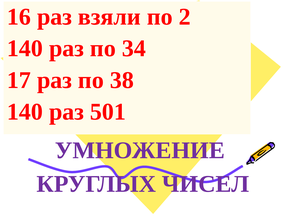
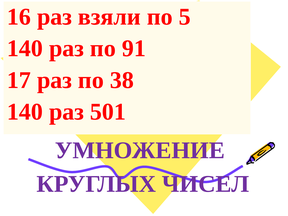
2: 2 -> 5 (185, 17)
34: 34 -> 91 (134, 48)
